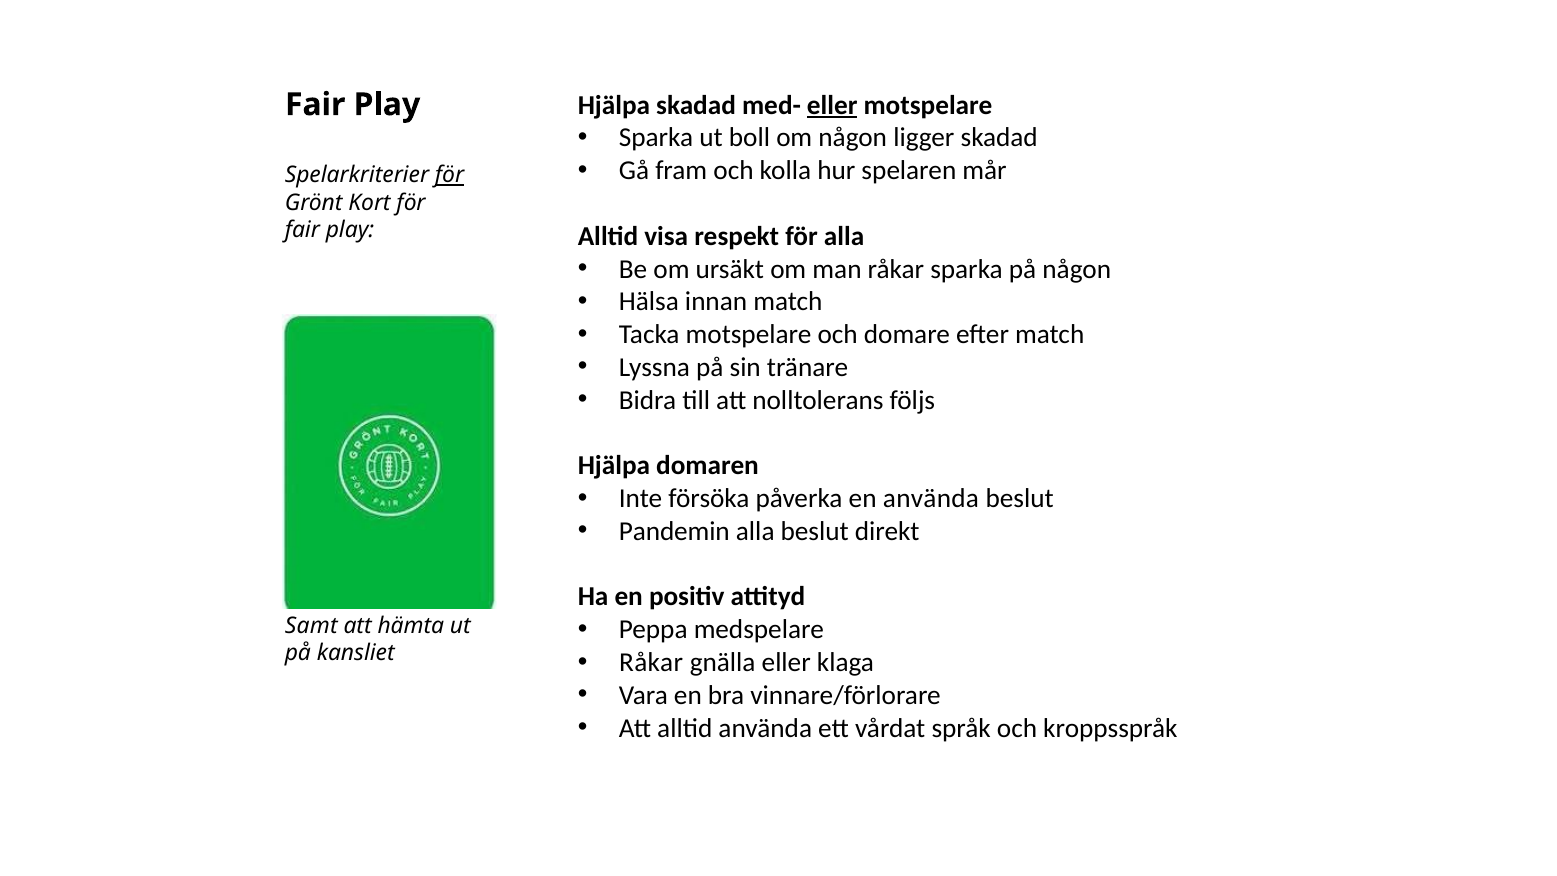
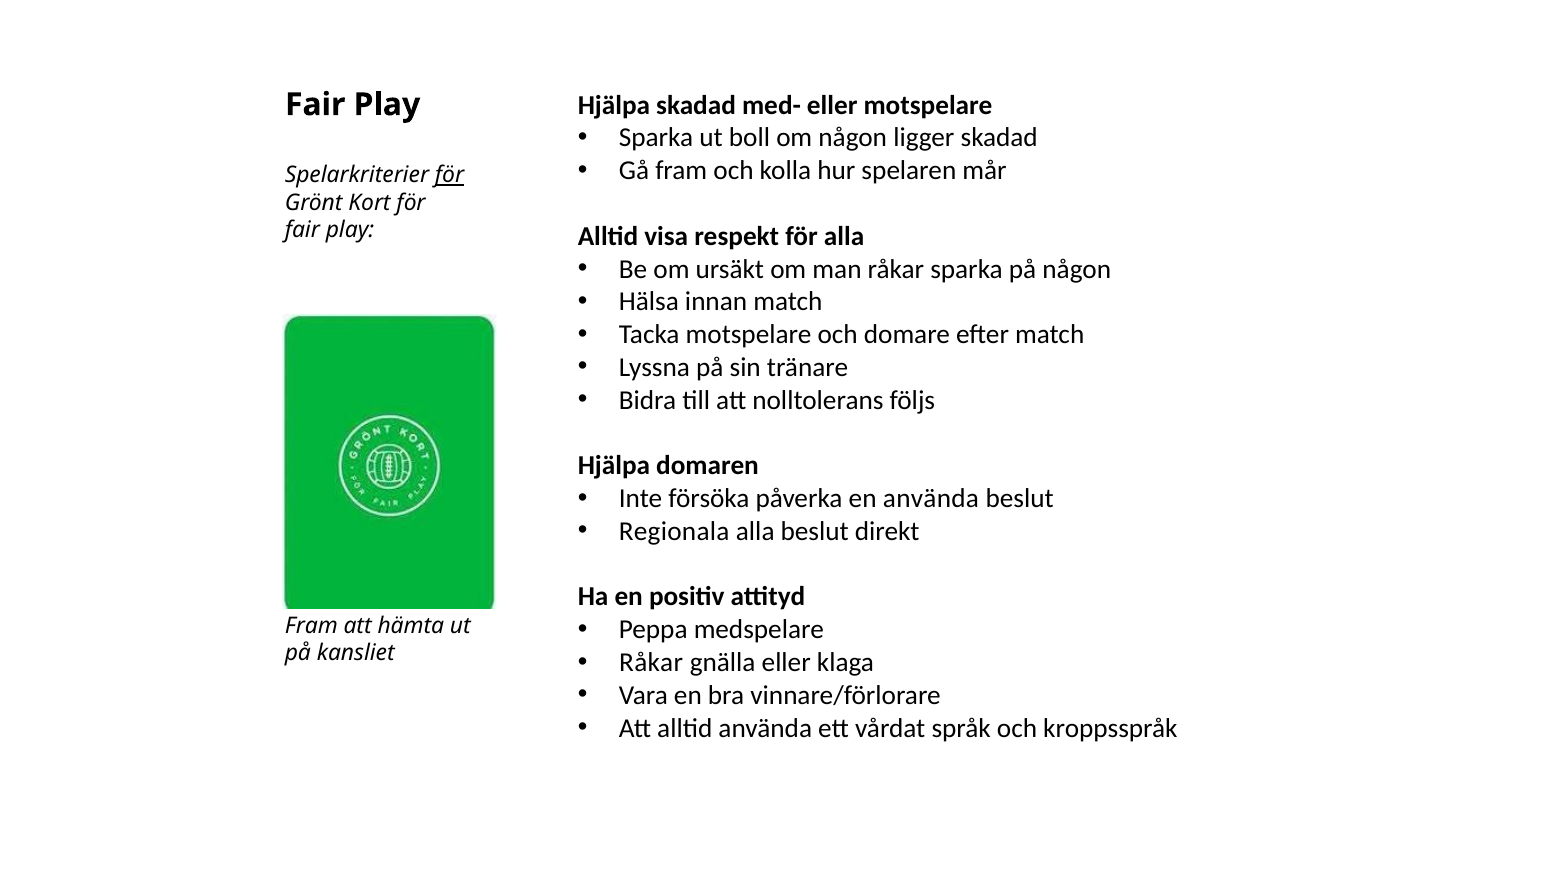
eller underline: present -> none (832, 105)
Pandemin: Pandemin -> Regionala (674, 531)
Samt: Samt -> Fram (311, 625)
